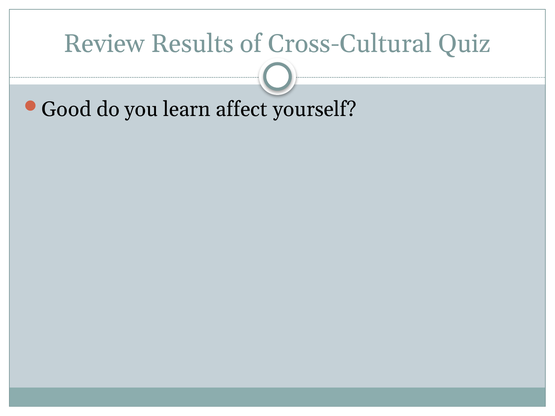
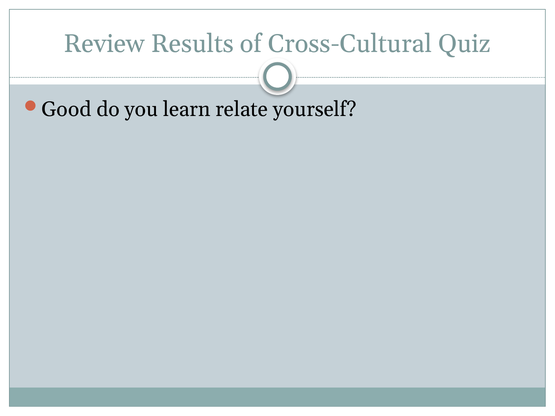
affect: affect -> relate (242, 109)
